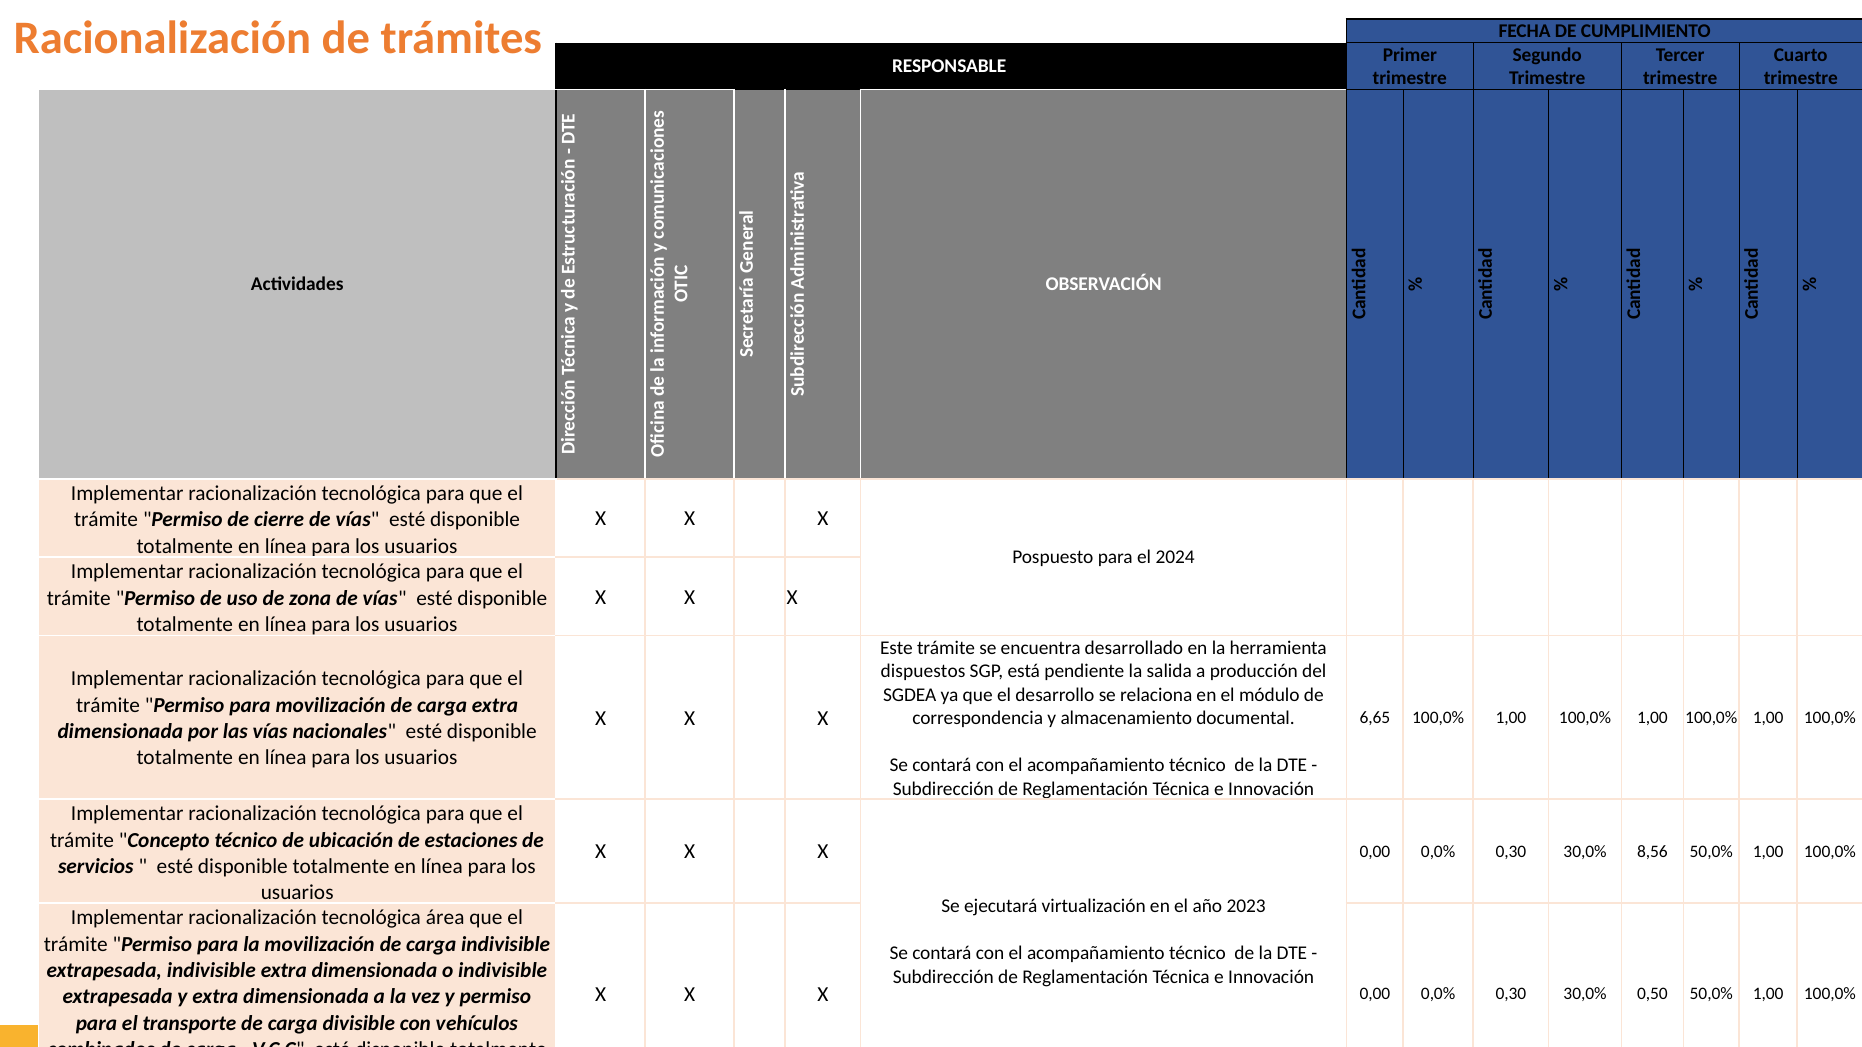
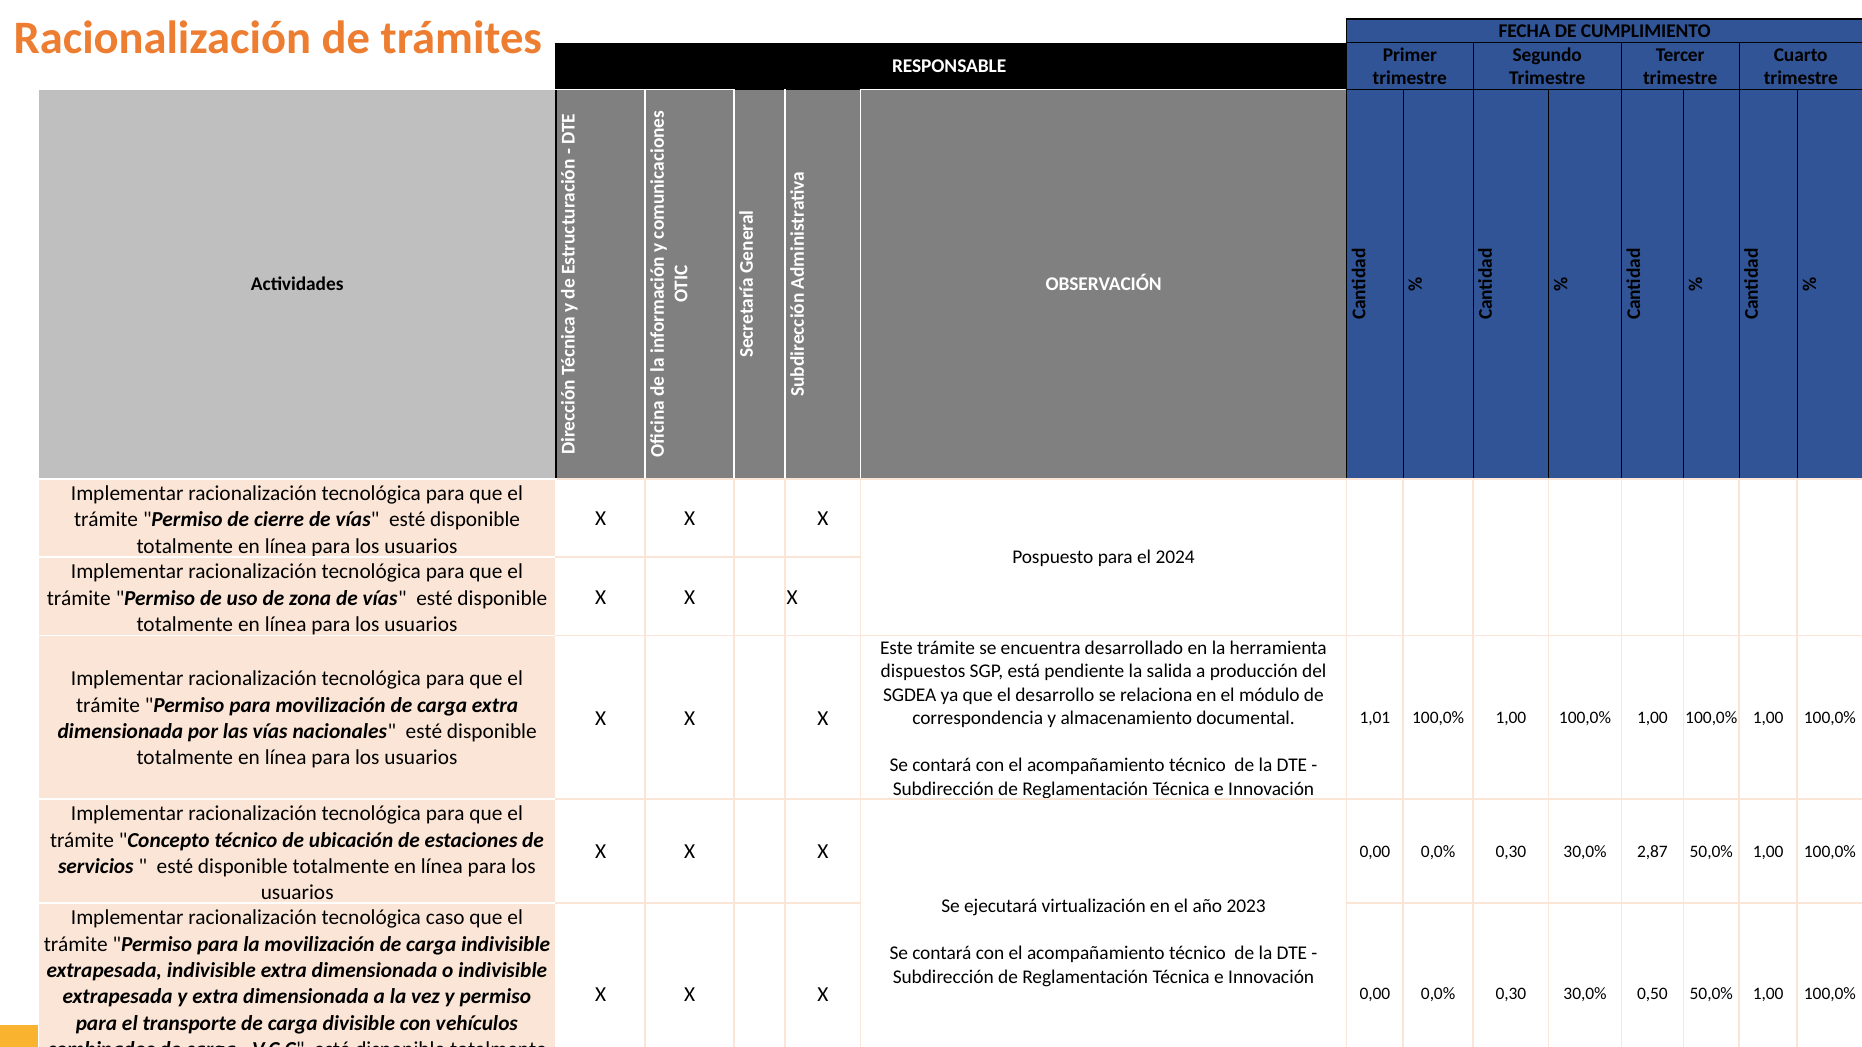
6,65: 6,65 -> 1,01 (1375, 718)
8,56: 8,56 -> 2,87 (1652, 852)
área: área -> caso (445, 918)
